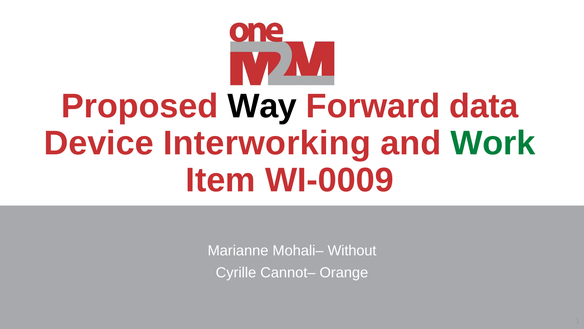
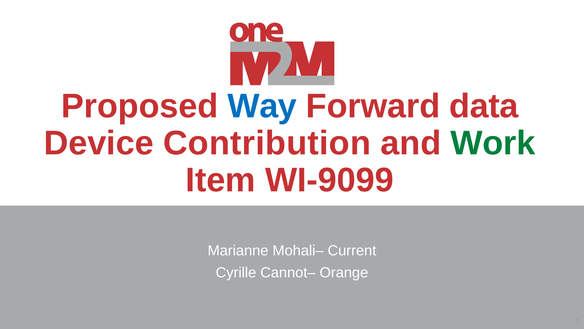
Way colour: black -> blue (262, 106)
Interworking: Interworking -> Contribution (267, 143)
WI-0009: WI-0009 -> WI-9099 (329, 180)
Without: Without -> Current (352, 250)
